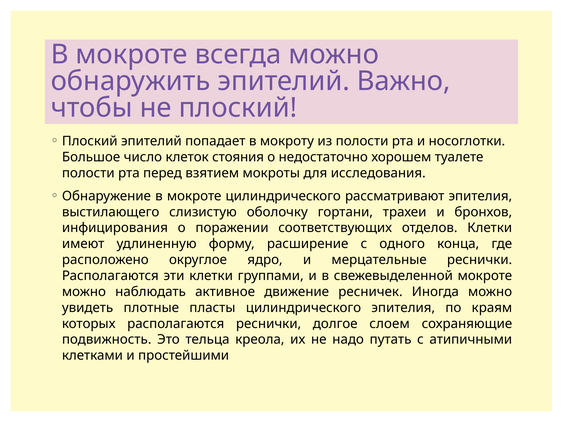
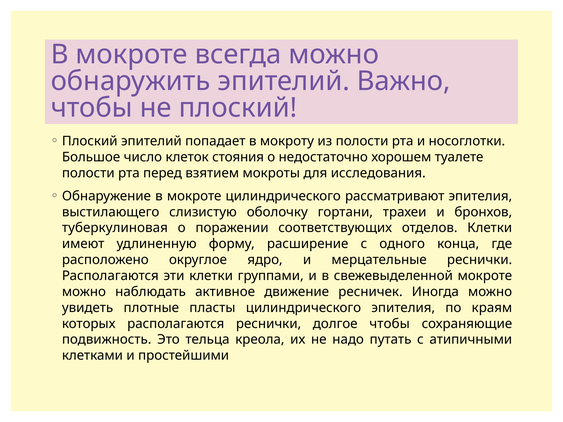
инфицирования: инфицирования -> туберкулиновая (115, 228)
долгое слоем: слоем -> чтобы (390, 324)
